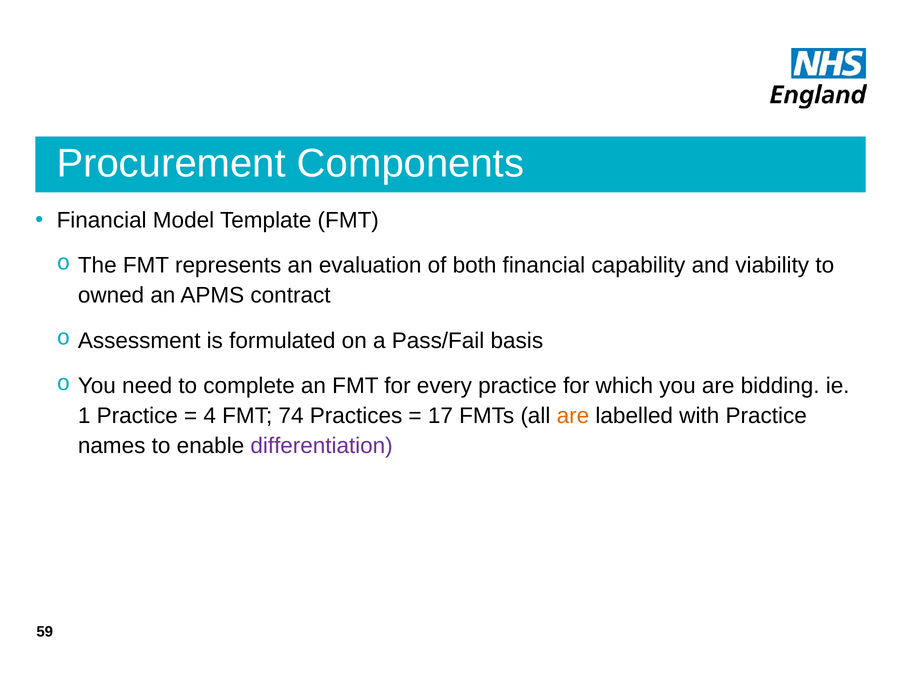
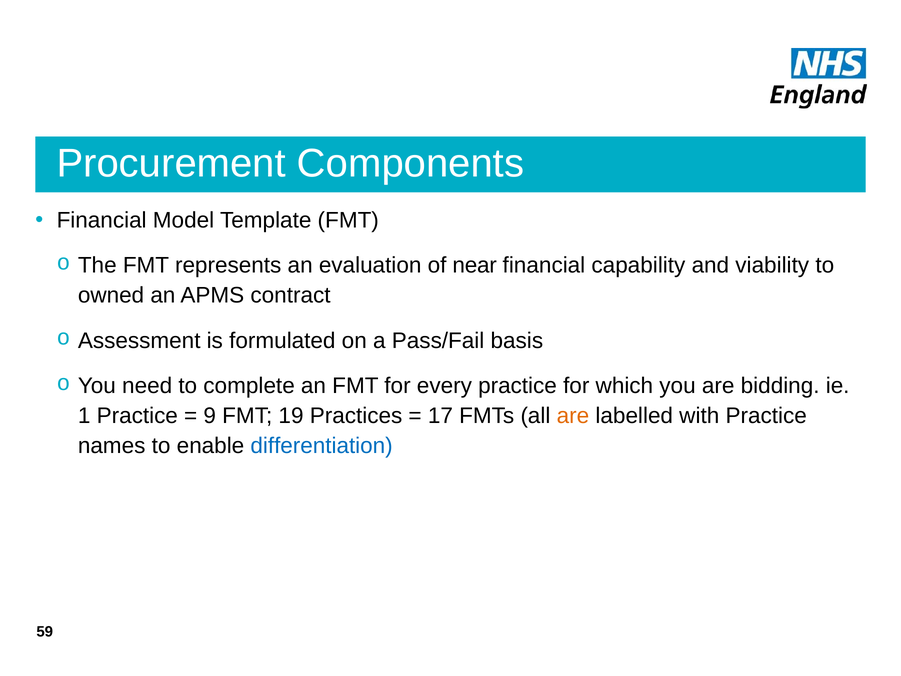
both: both -> near (475, 265)
4: 4 -> 9 (210, 416)
74: 74 -> 19 (291, 416)
differentiation colour: purple -> blue (322, 446)
